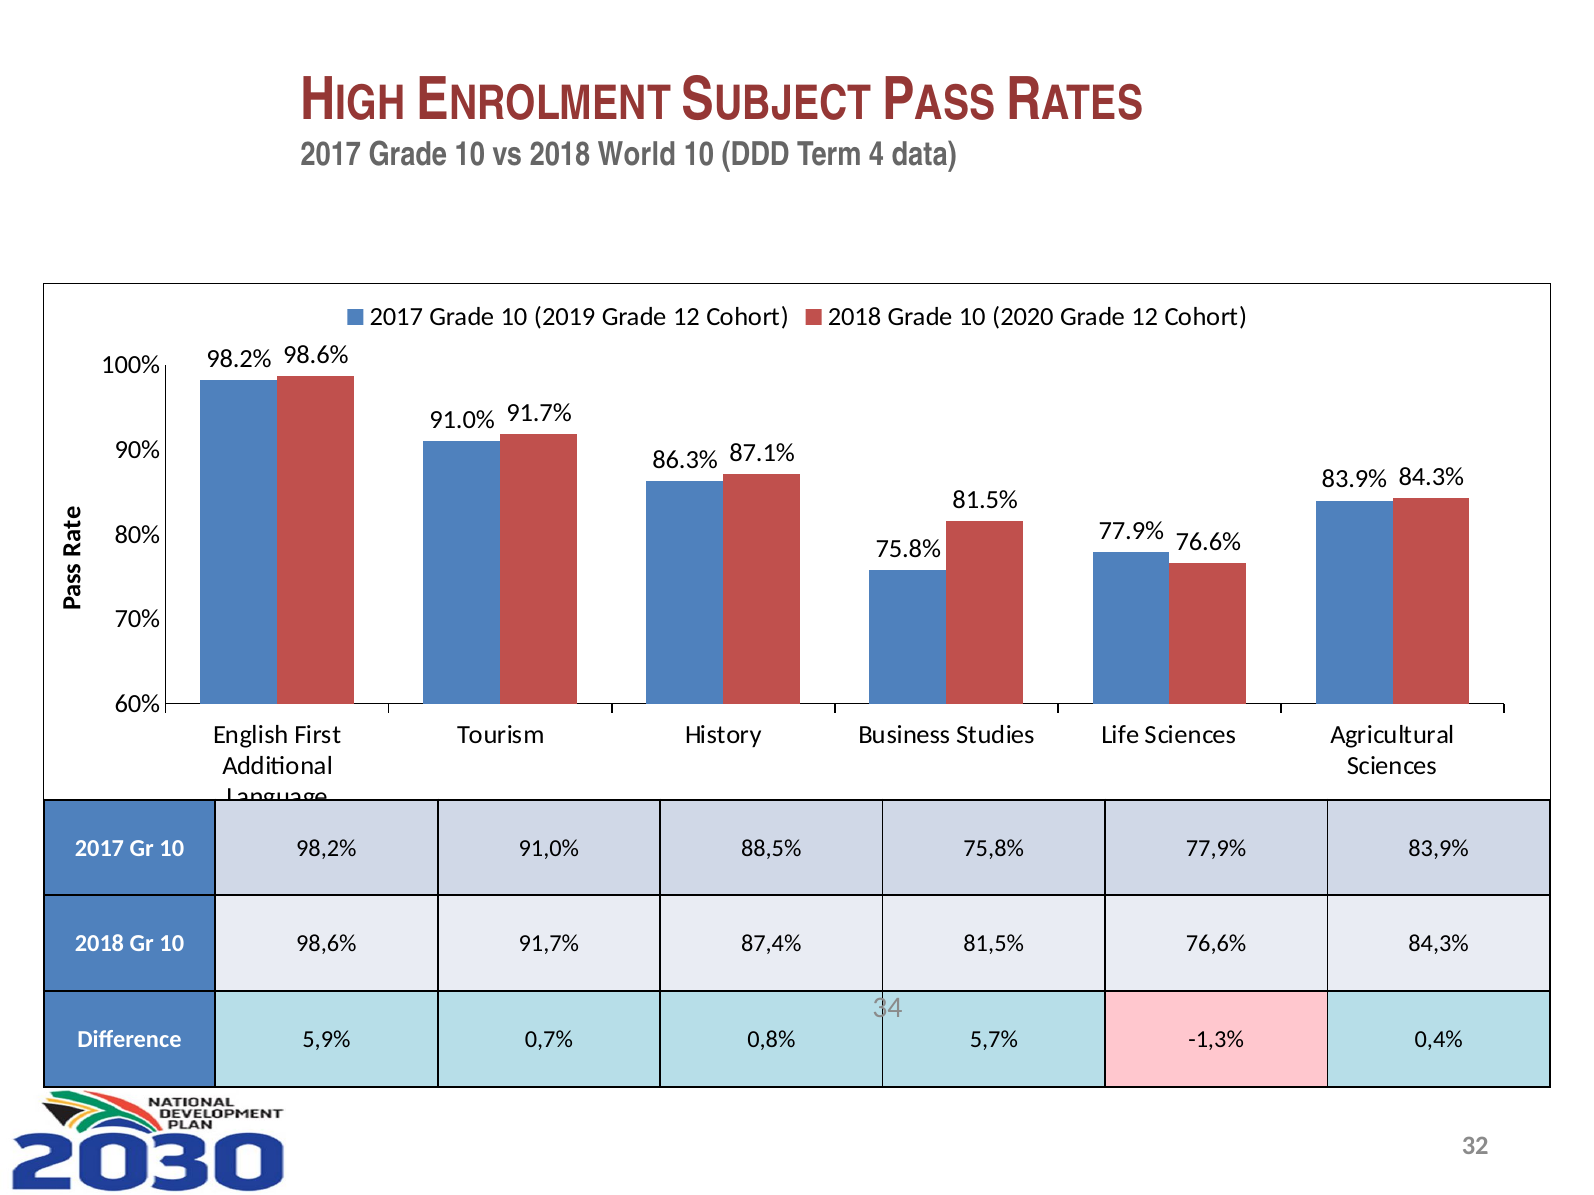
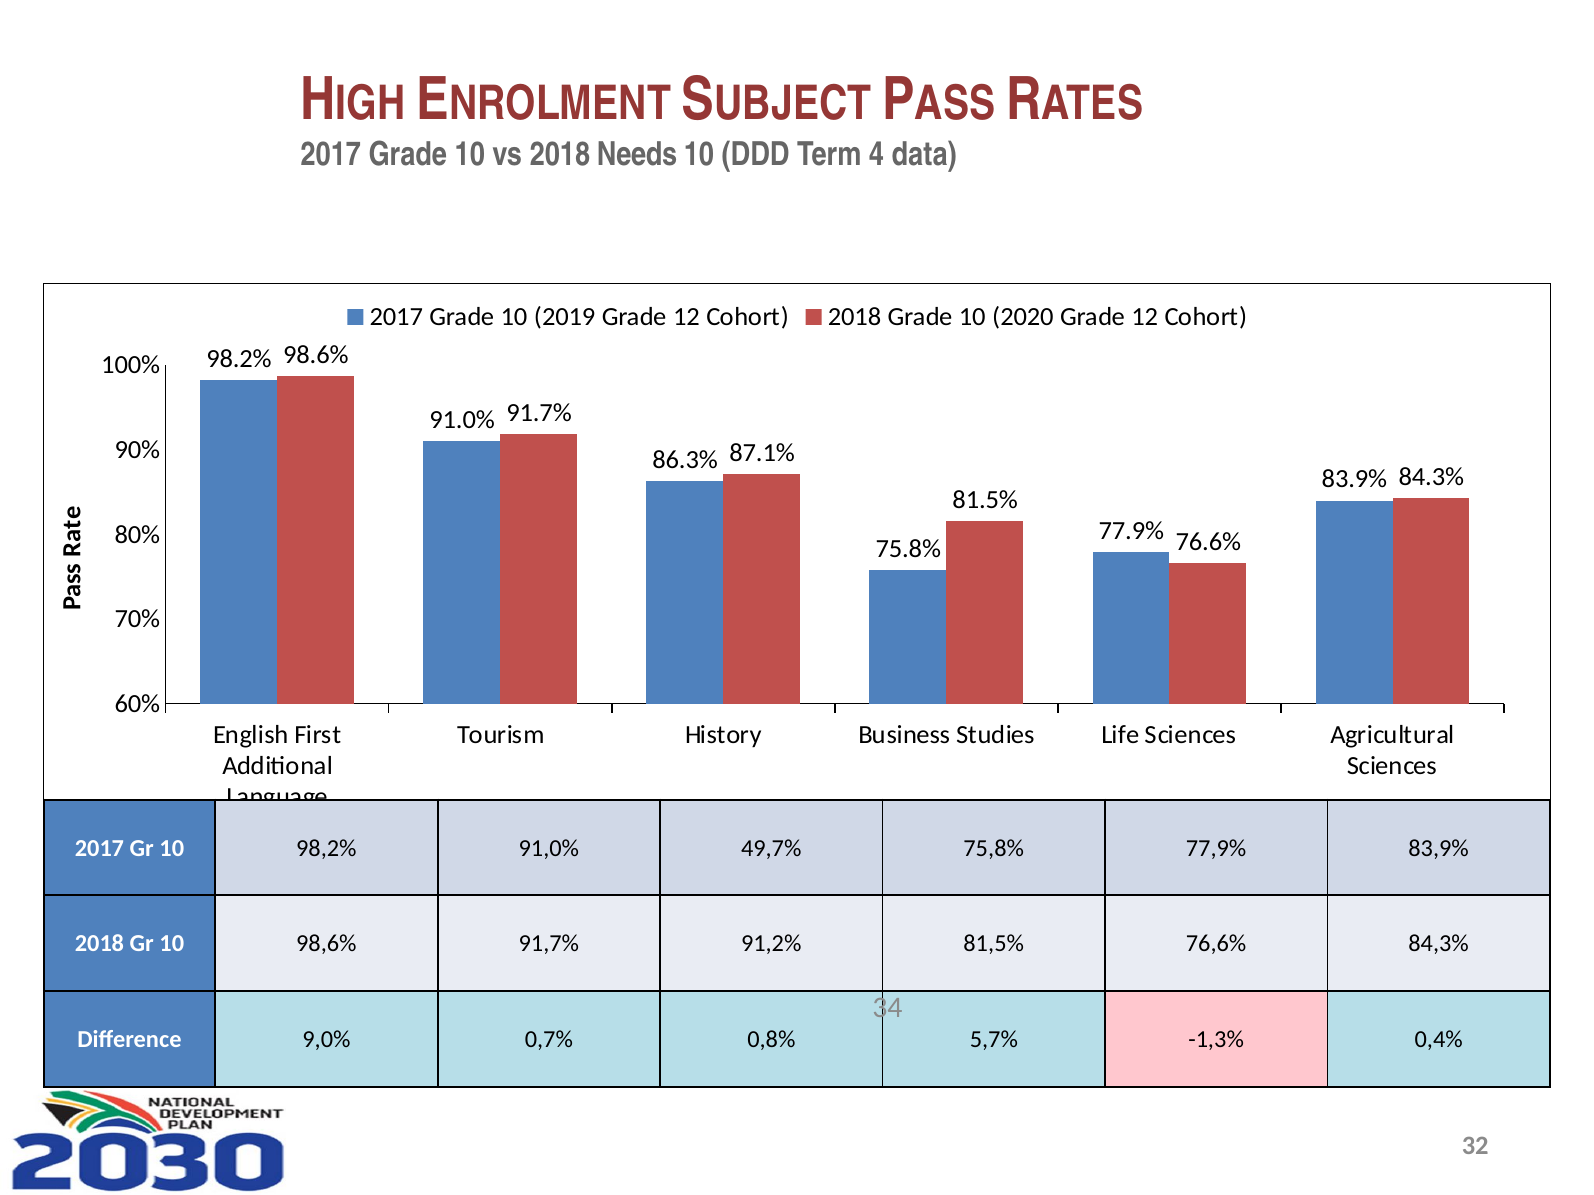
World: World -> Needs (637, 154)
88,5%: 88,5% -> 49,7% (771, 849)
87,4%: 87,4% -> 91,2% (771, 944)
5,9%: 5,9% -> 9,0% (326, 1040)
